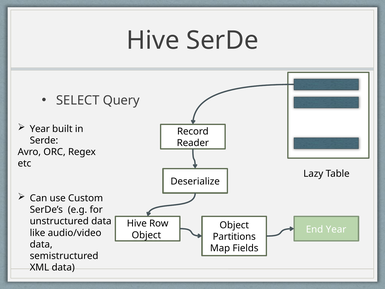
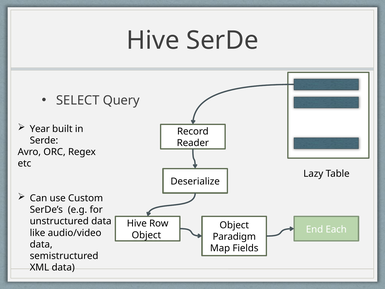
End Year: Year -> Each (336, 229)
Partitions: Partitions -> Paradigm (234, 236)
